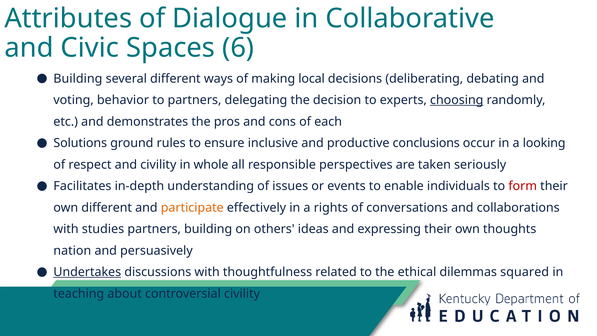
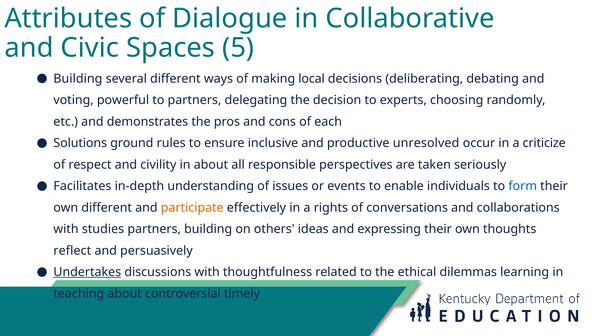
6: 6 -> 5 (238, 48)
behavior: behavior -> powerful (123, 100)
choosing underline: present -> none (457, 100)
conclusions: conclusions -> unresolved (426, 143)
looking: looking -> criticize (544, 143)
in whole: whole -> about (211, 164)
form colour: red -> blue (523, 186)
nation: nation -> reflect (72, 250)
squared: squared -> learning (525, 272)
controversial civility: civility -> timely (242, 293)
